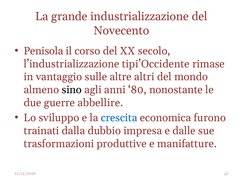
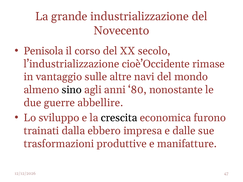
tipi’Occidente: tipi’Occidente -> cioè’Occidente (156, 64)
altri: altri -> navi (144, 77)
crescita colour: blue -> black (119, 118)
dubbio: dubbio -> ebbero (104, 131)
